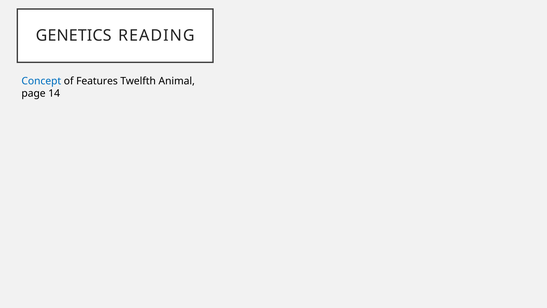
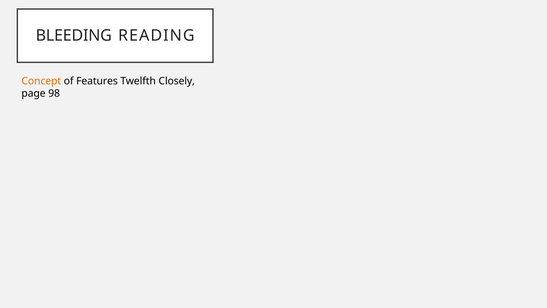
GENETICS: GENETICS -> BLEEDING (74, 36)
Concept colour: blue -> orange (41, 81)
Animal: Animal -> Closely (177, 81)
14: 14 -> 98 (54, 93)
